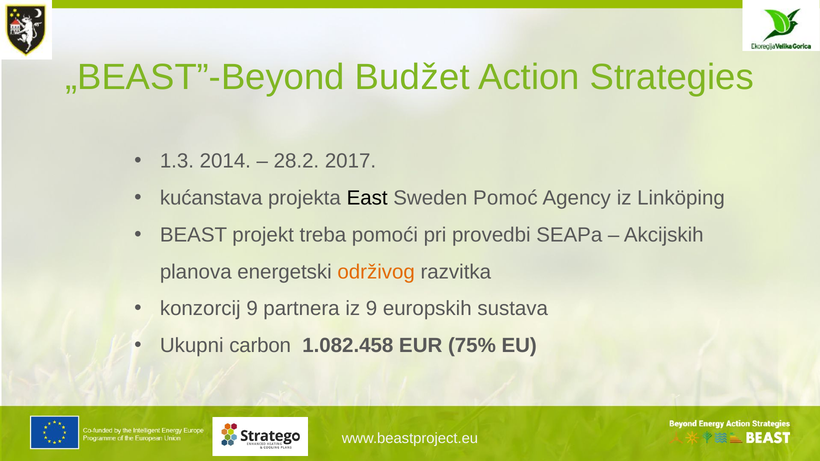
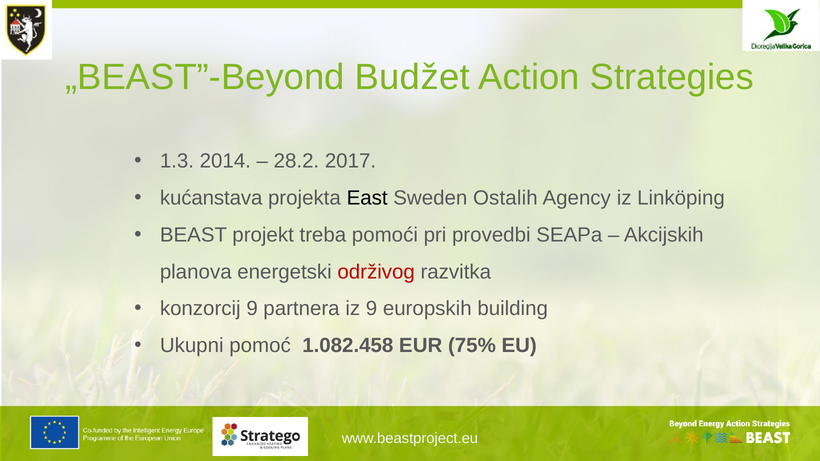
Pomoć: Pomoć -> Ostalih (505, 198)
održivog colour: orange -> red (376, 272)
sustava: sustava -> building (513, 309)
carbon: carbon -> pomoć (260, 346)
